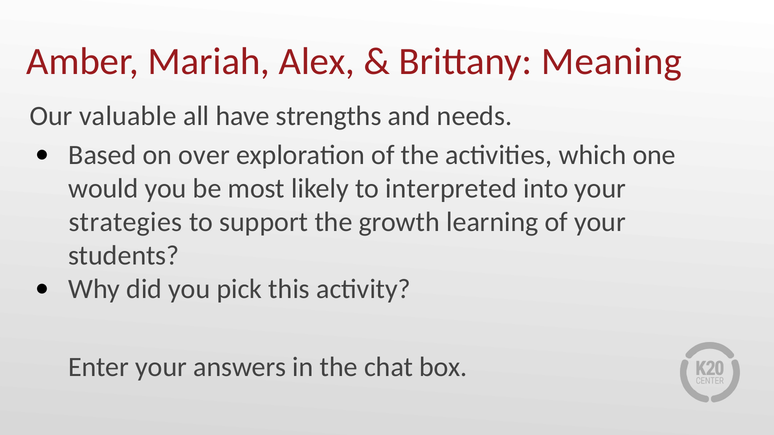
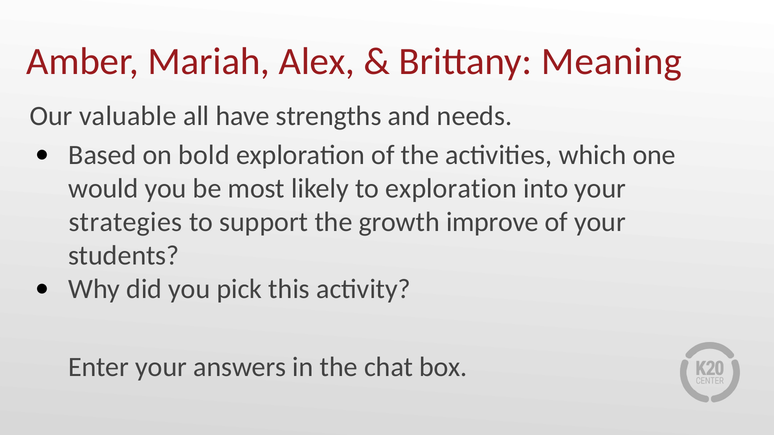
over: over -> bold (204, 155)
to interpreted: interpreted -> exploration (451, 189)
learning: learning -> improve (492, 222)
